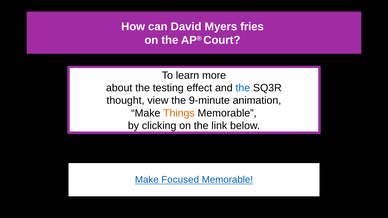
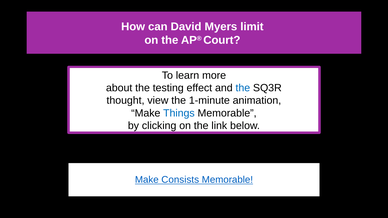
fries: fries -> limit (252, 27)
9-minute: 9-minute -> 1-minute (209, 101)
Things colour: orange -> blue (179, 113)
Focused: Focused -> Consists (180, 180)
